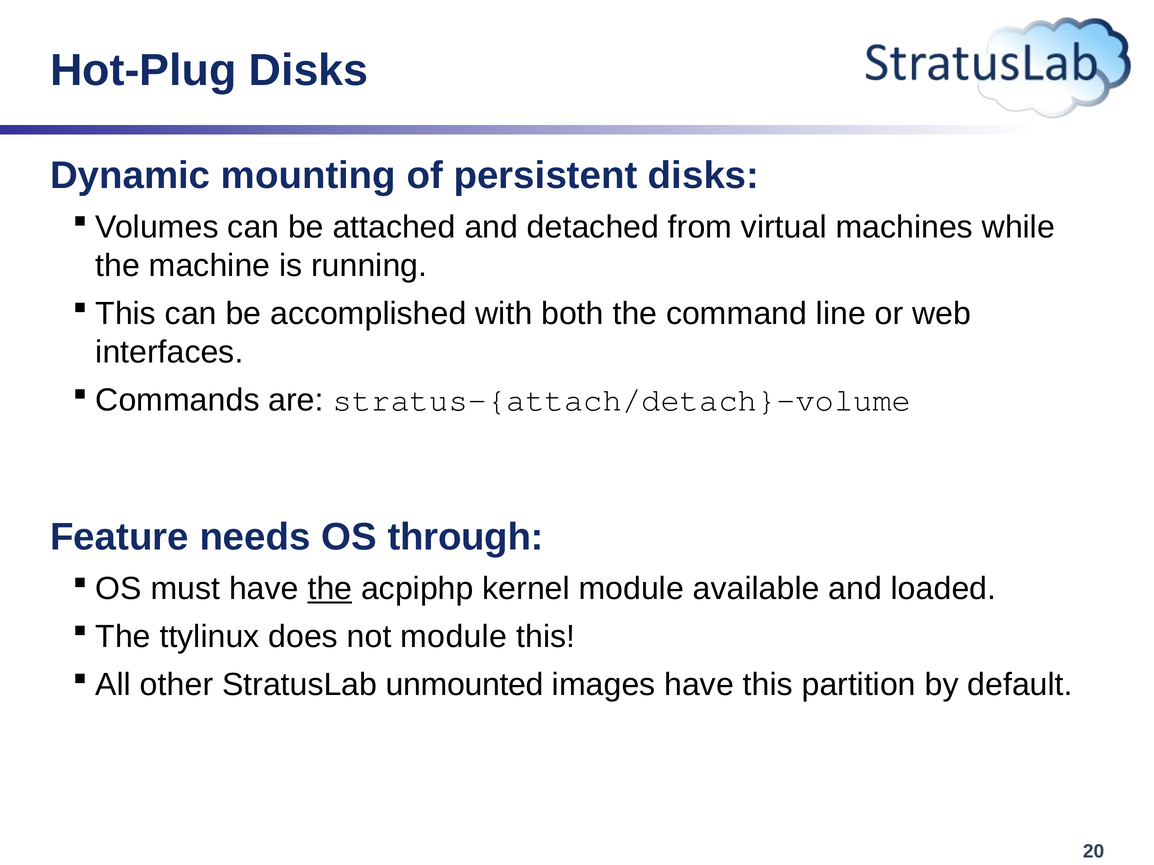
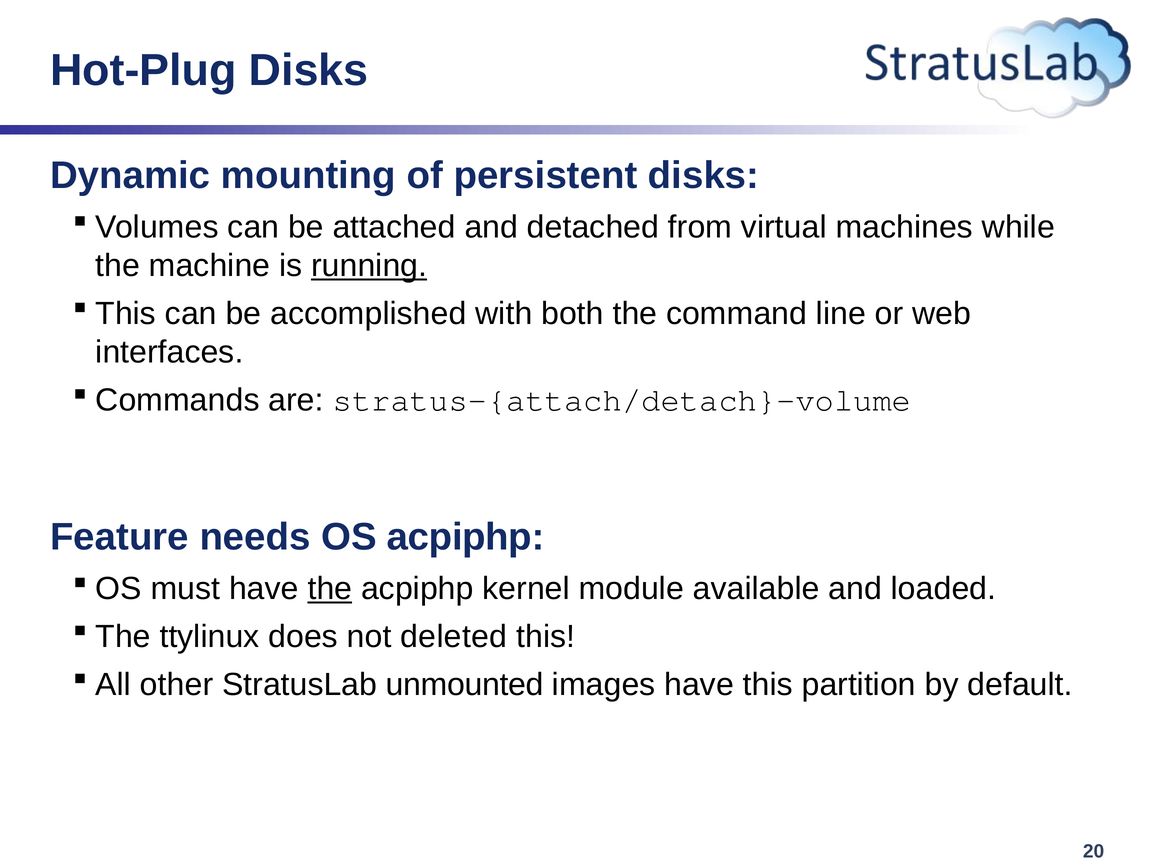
running underline: none -> present (369, 266)
OS through: through -> acpiphp (466, 537)
not module: module -> deleted (454, 637)
